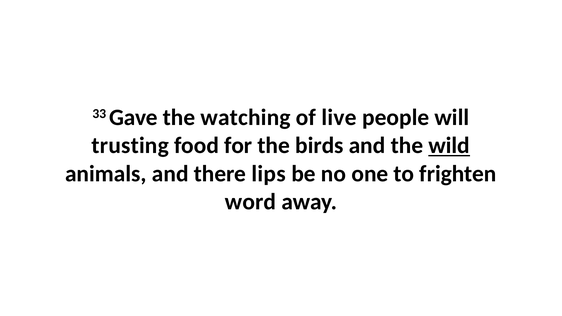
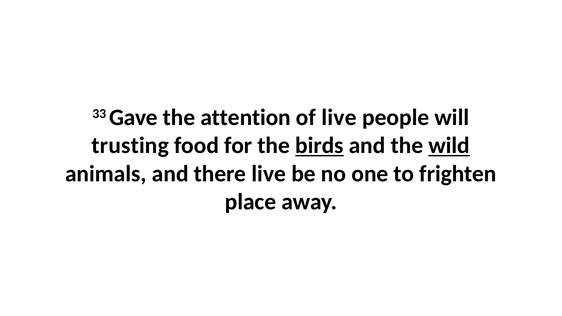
watching: watching -> attention (246, 118)
birds underline: none -> present (319, 146)
there lips: lips -> live (269, 174)
word: word -> place (250, 202)
